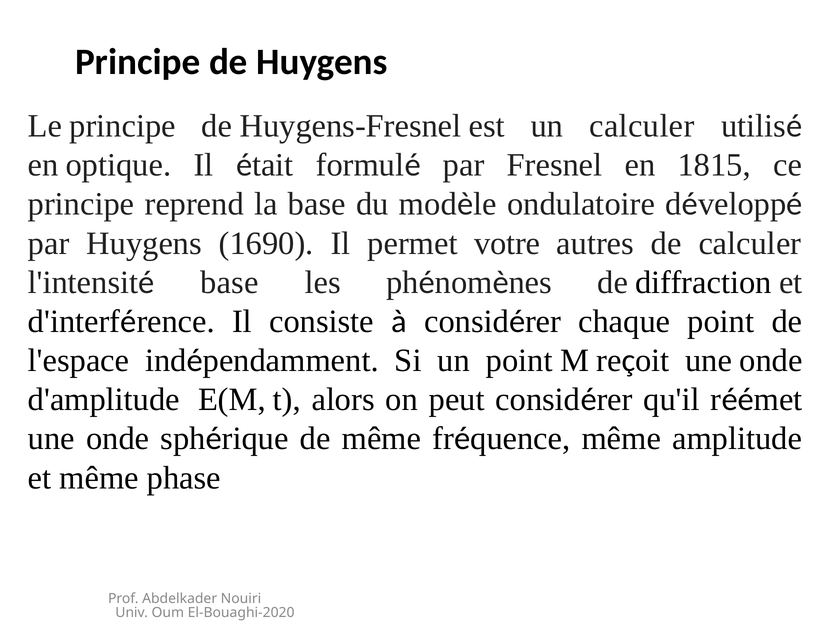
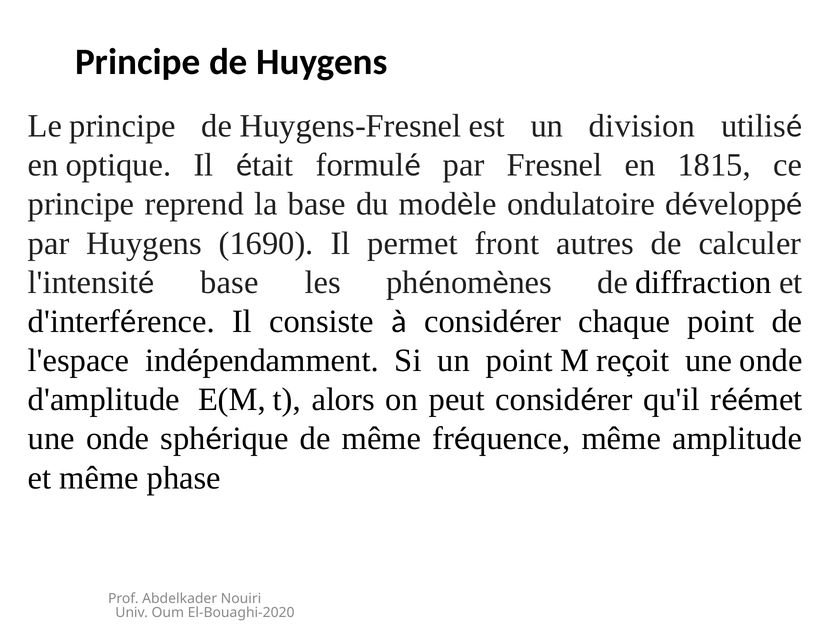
un calculer: calculer -> division (642, 126)
votre: votre -> front (507, 243)
